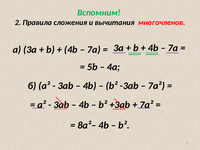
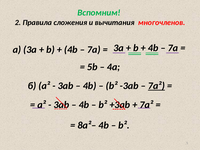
7a² underline: none -> present (156, 86)
